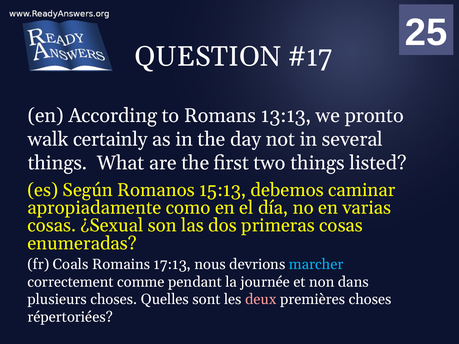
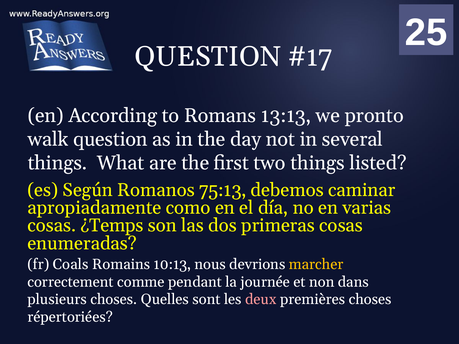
walk certainly: certainly -> question (110, 139)
15:13: 15:13 -> 75:13 (223, 190)
¿Sexual: ¿Sexual -> ¿Temps (112, 226)
17:13: 17:13 -> 10:13 (172, 265)
marcher colour: light blue -> yellow (316, 265)
